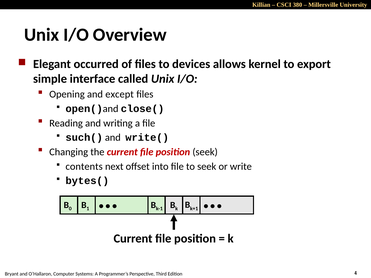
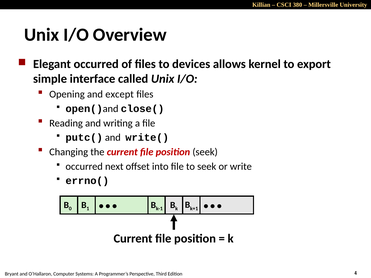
such(: such( -> putc( (84, 138)
contents: contents -> occurred (84, 167)
bytes(: bytes( -> errno( (87, 181)
